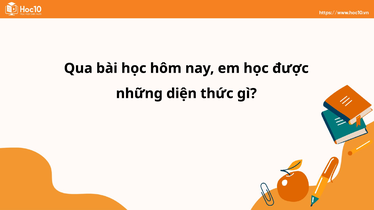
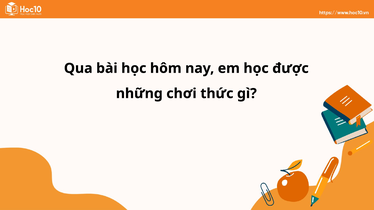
diện: diện -> chơi (181, 94)
